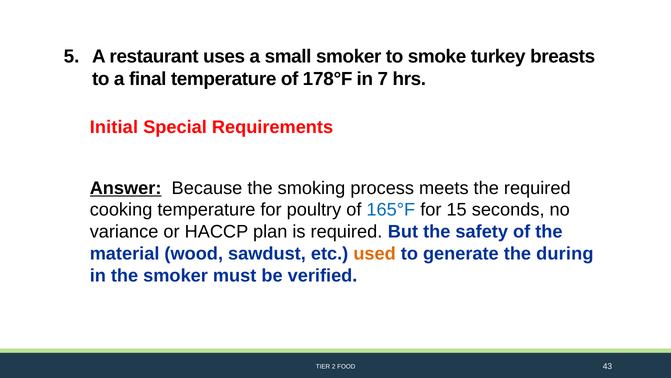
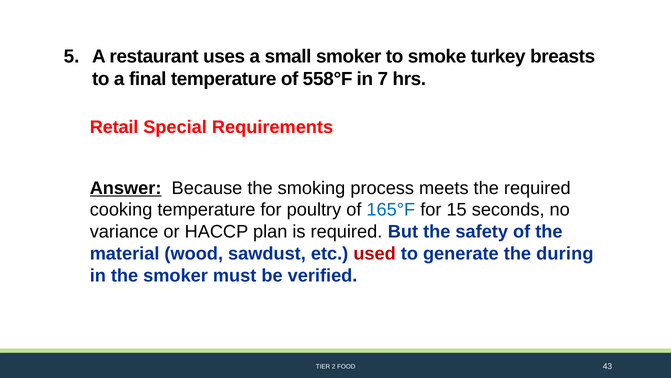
178°F: 178°F -> 558°F (328, 79)
Initial: Initial -> Retail (114, 127)
used colour: orange -> red (375, 253)
